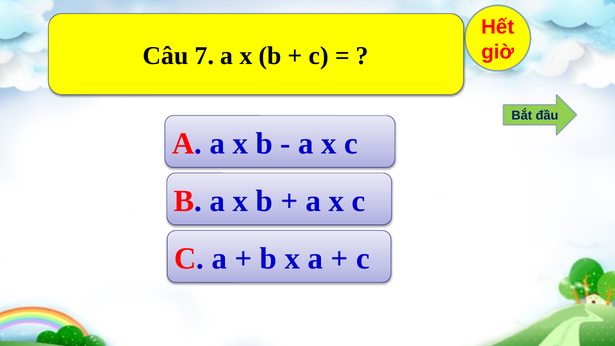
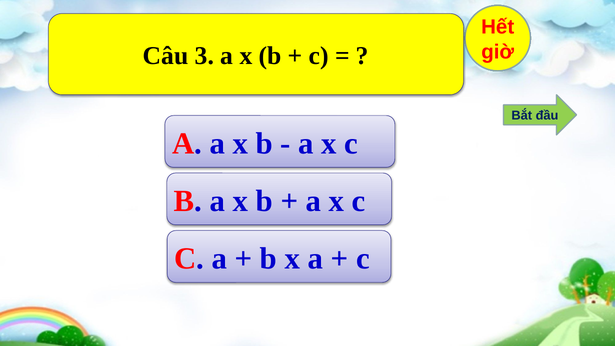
7: 7 -> 3 (204, 56)
